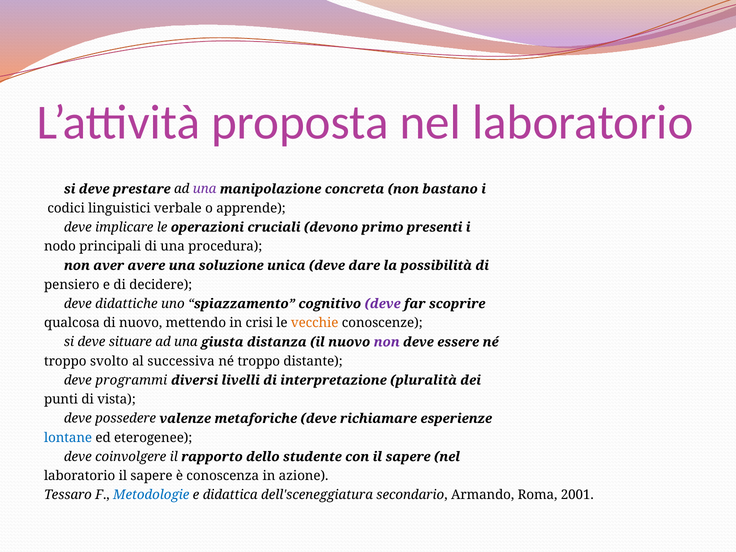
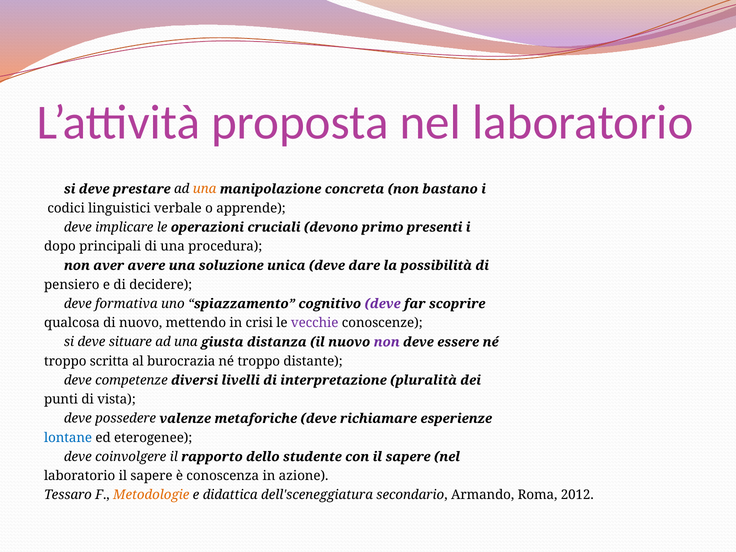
una colour: purple -> orange (205, 189)
nodo: nodo -> dopo (60, 246)
didattiche: didattiche -> formativa (126, 304)
vecchie colour: orange -> purple (315, 323)
svolto: svolto -> scritta (109, 361)
successiva: successiva -> burocrazia (181, 361)
programmi: programmi -> competenze (131, 380)
Metodologie colour: blue -> orange (151, 495)
2001: 2001 -> 2012 (577, 495)
